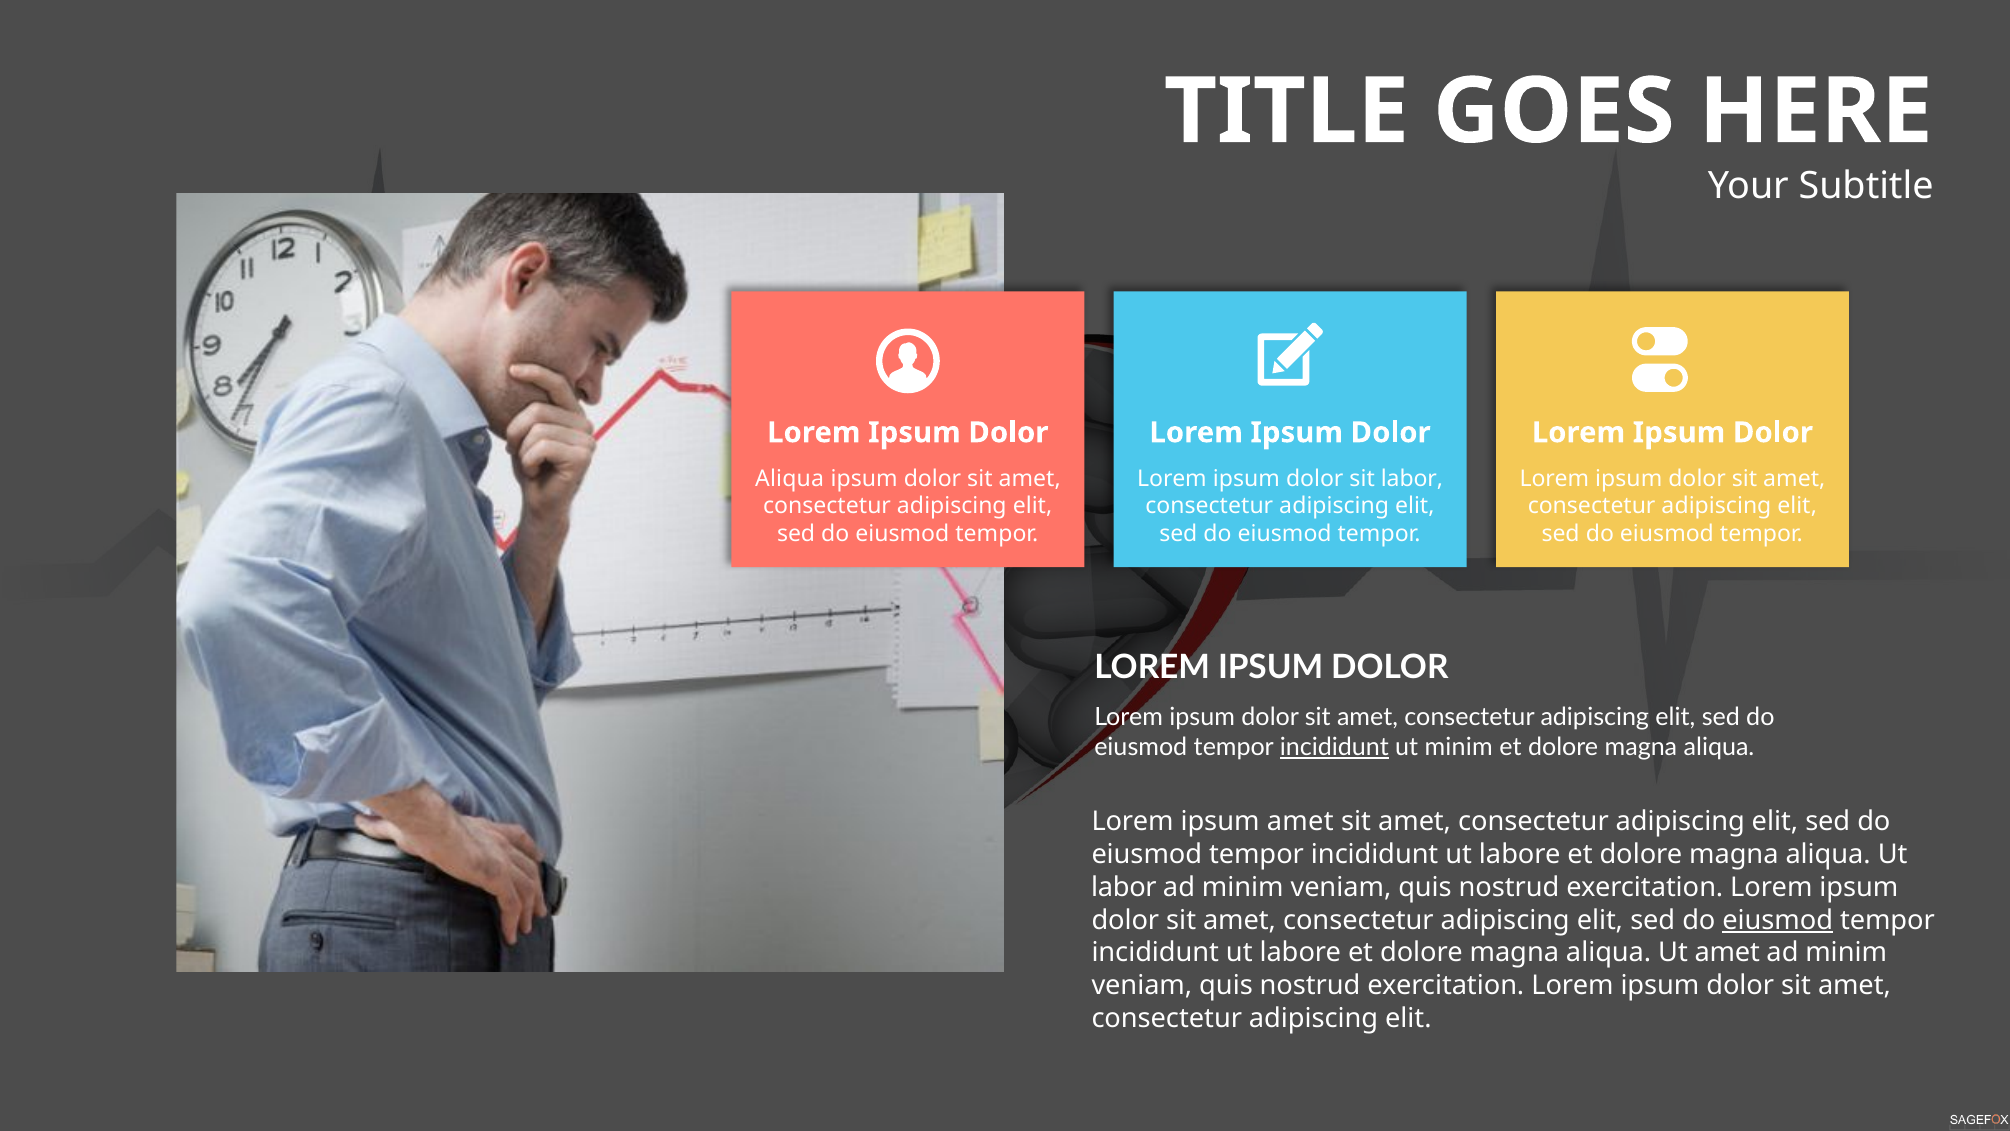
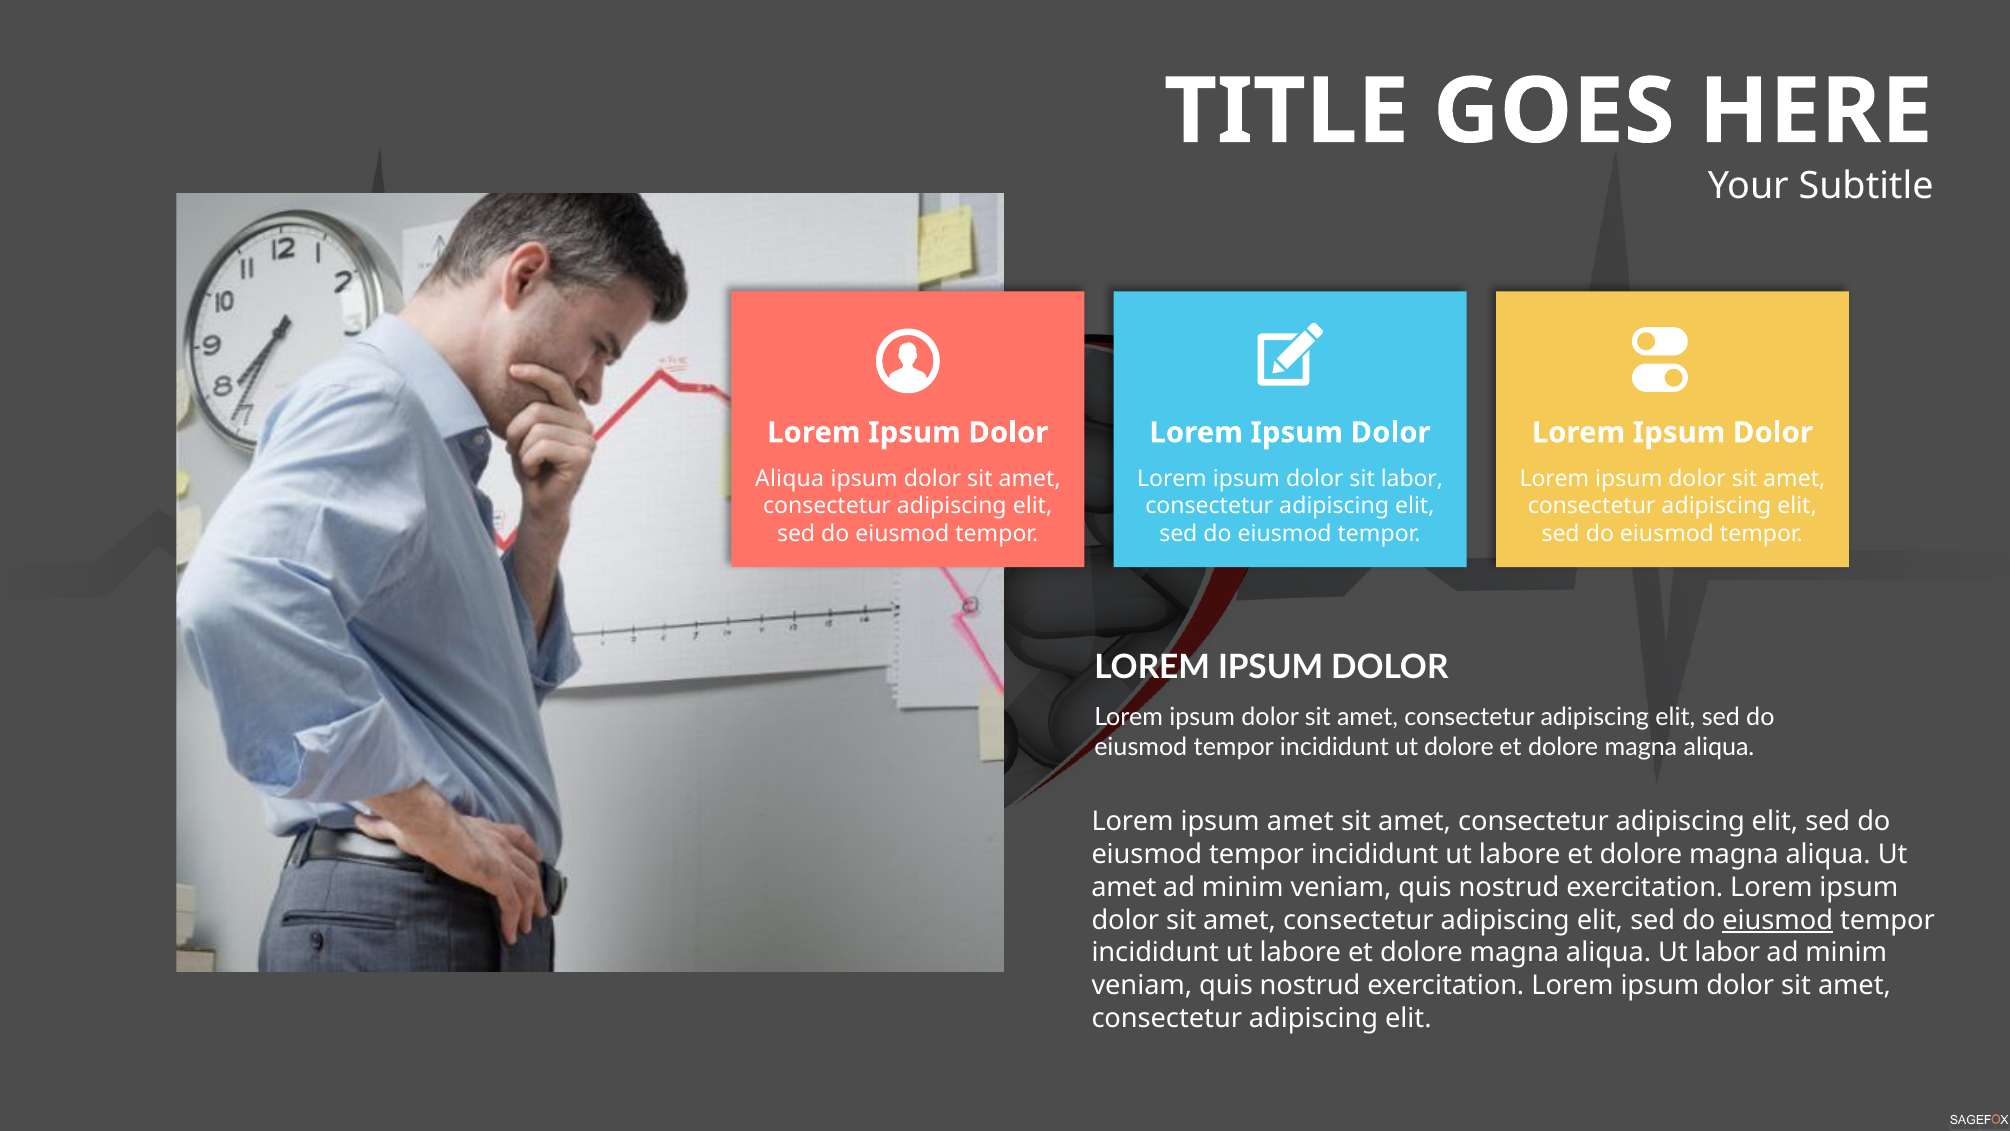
incididunt underline: present -> none (1334, 747)
ut minim: minim -> dolore (1459, 747)
labor: labor -> amet (1124, 887)
Ut amet: amet -> labor (1727, 952)
